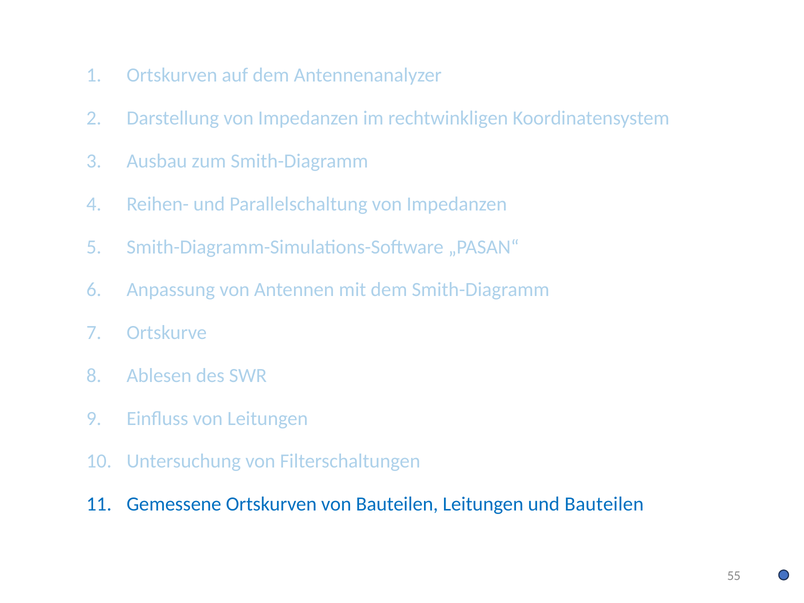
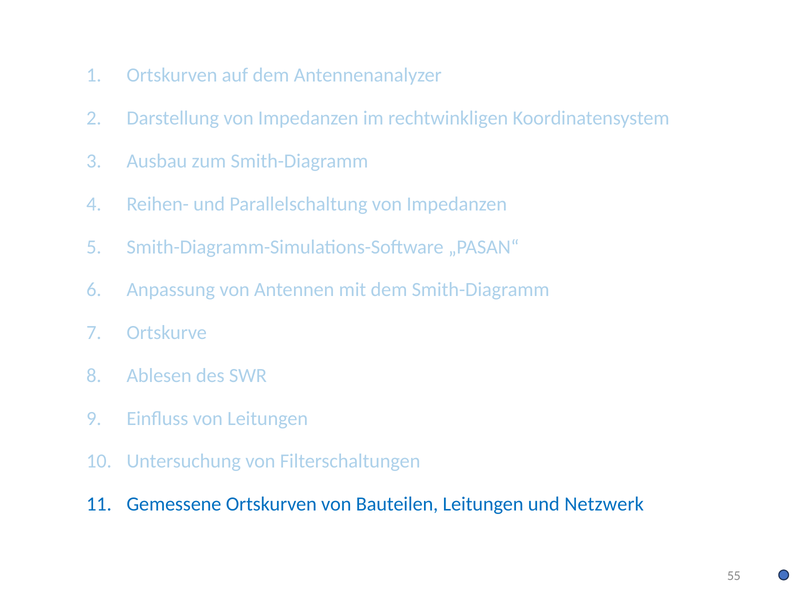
und Bauteilen: Bauteilen -> Netzwerk (604, 504)
